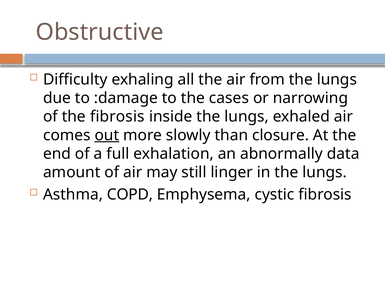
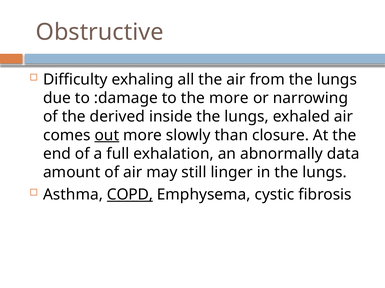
the cases: cases -> more (229, 98)
the fibrosis: fibrosis -> derived (117, 117)
COPD underline: none -> present (130, 195)
